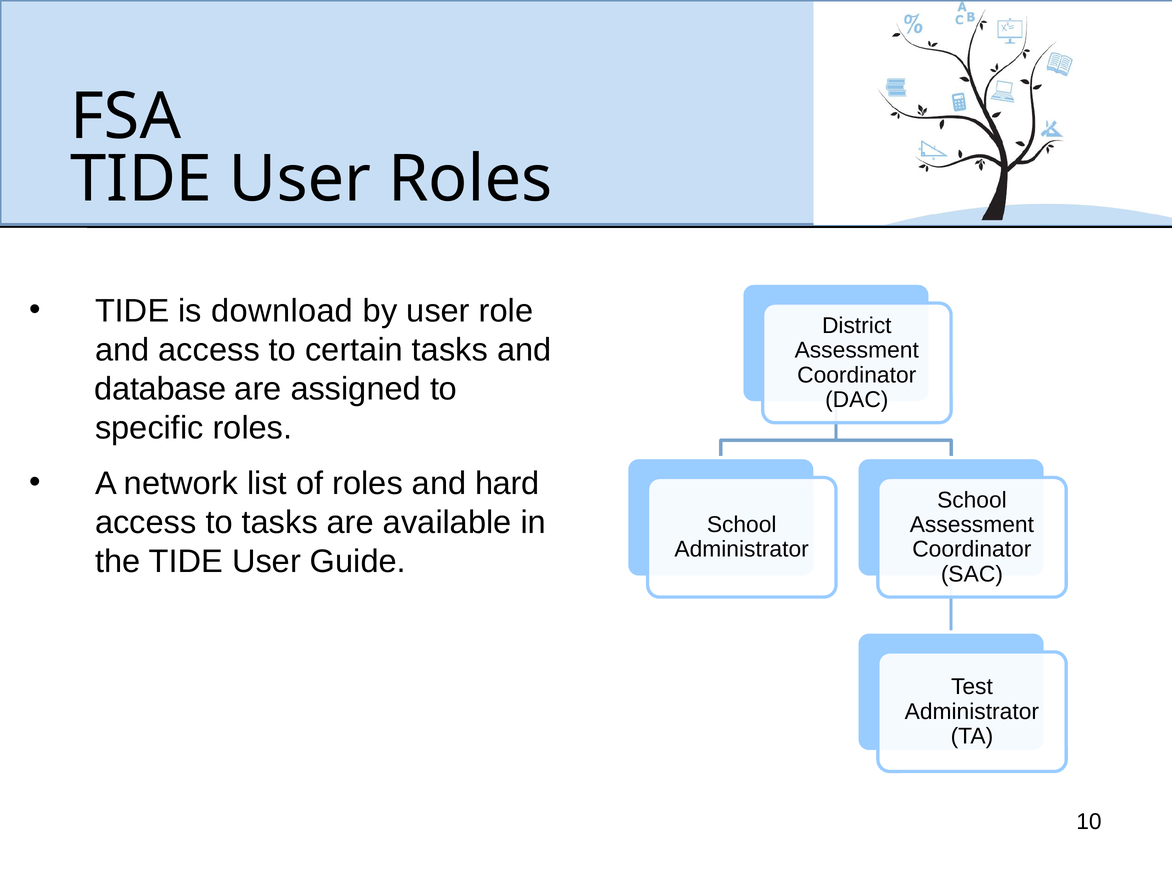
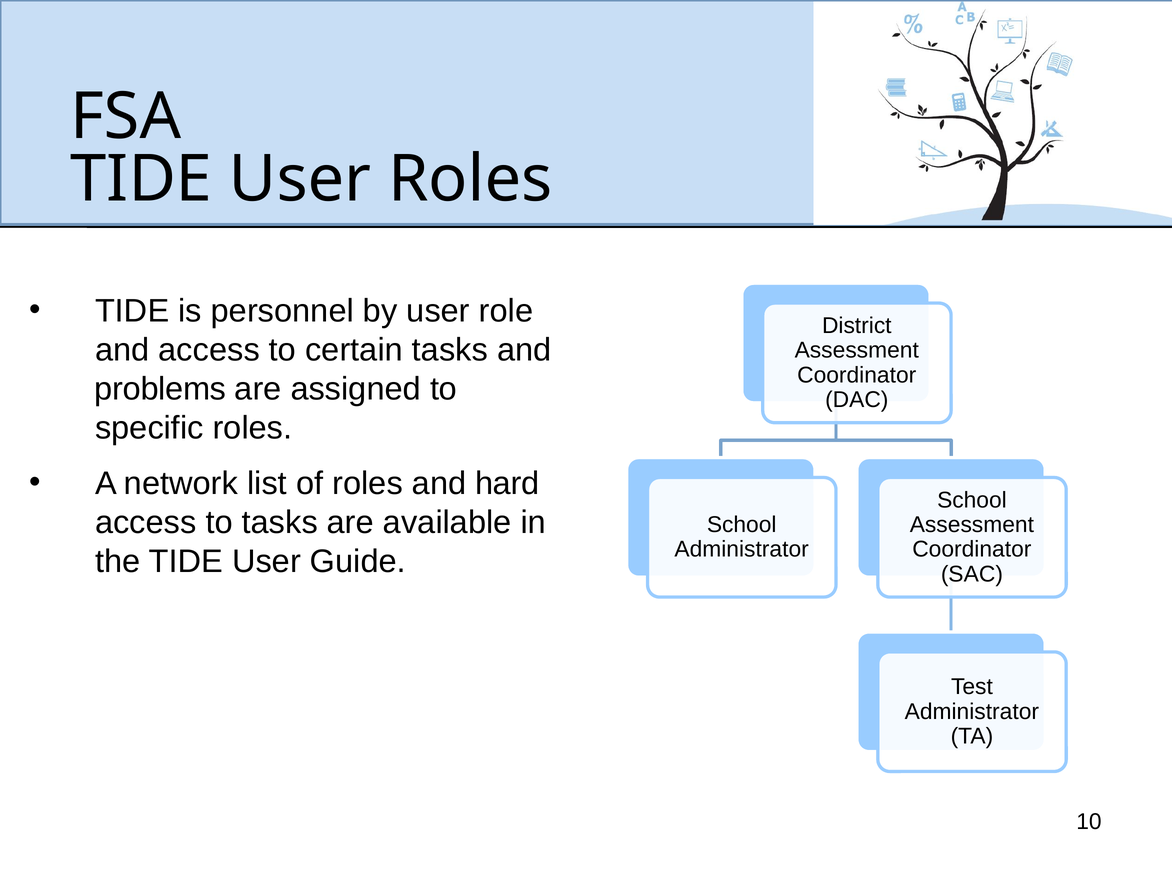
download: download -> personnel (282, 311)
database: database -> problems (160, 389)
